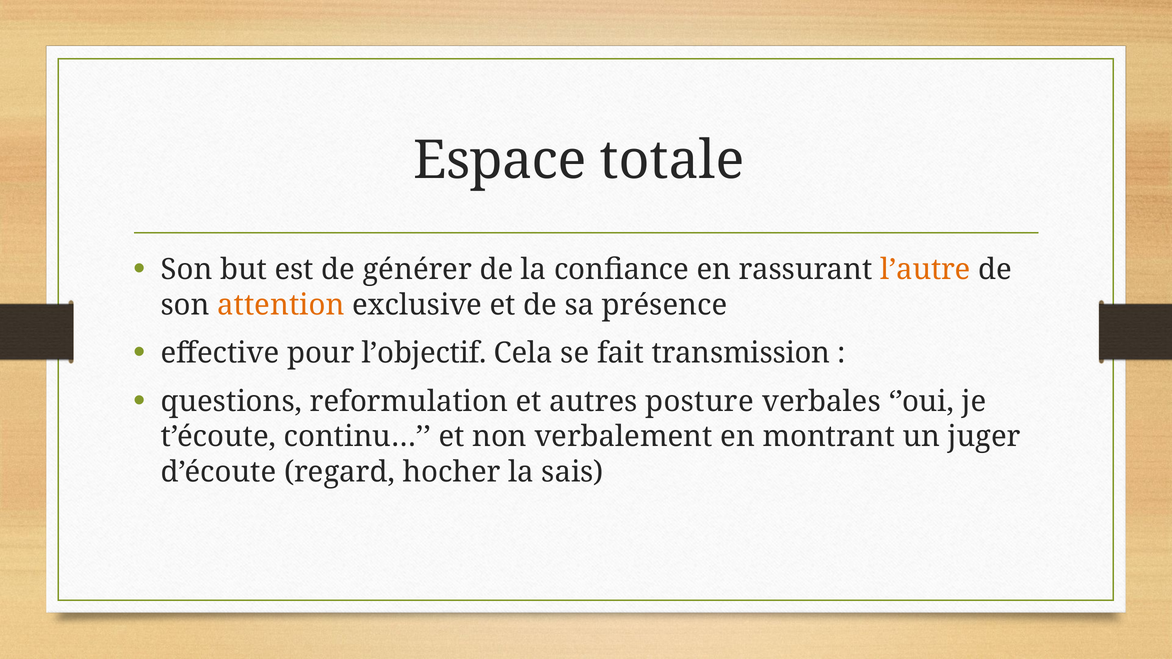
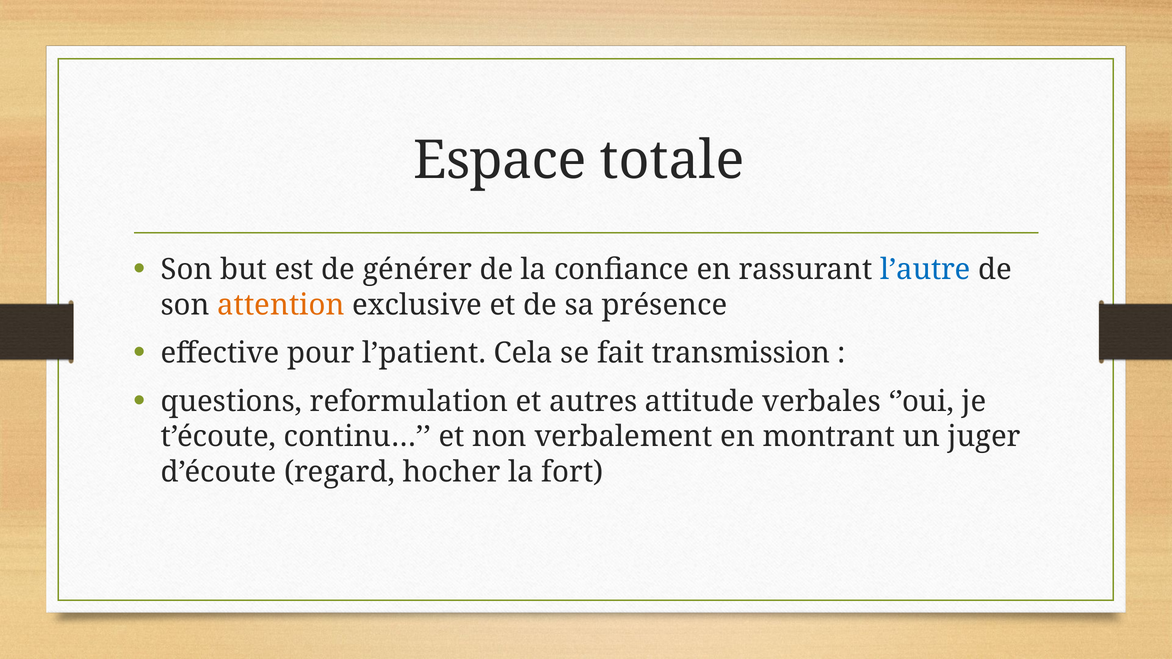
l’autre colour: orange -> blue (925, 270)
l’objectif: l’objectif -> l’patient (424, 353)
posture: posture -> attitude (700, 402)
sais: sais -> fort (572, 472)
